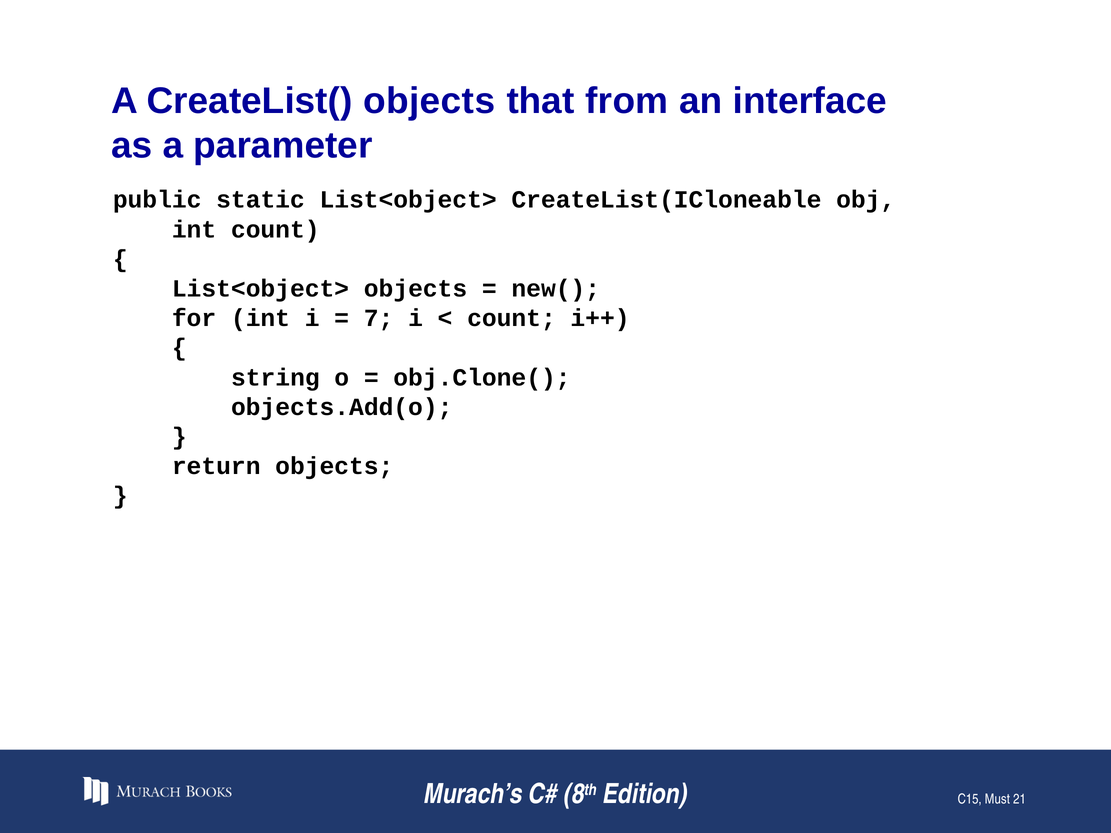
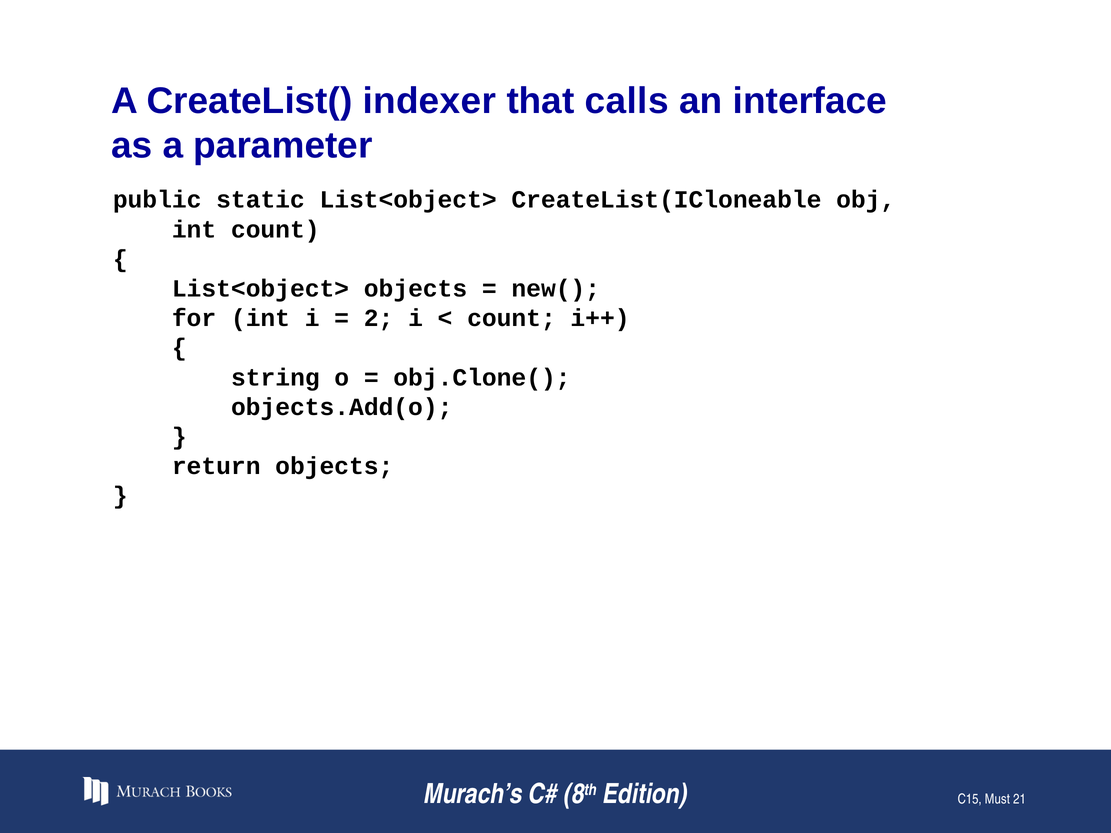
CreateList( objects: objects -> indexer (429, 101)
from: from -> calls (627, 101)
7: 7 -> 2 (379, 318)
